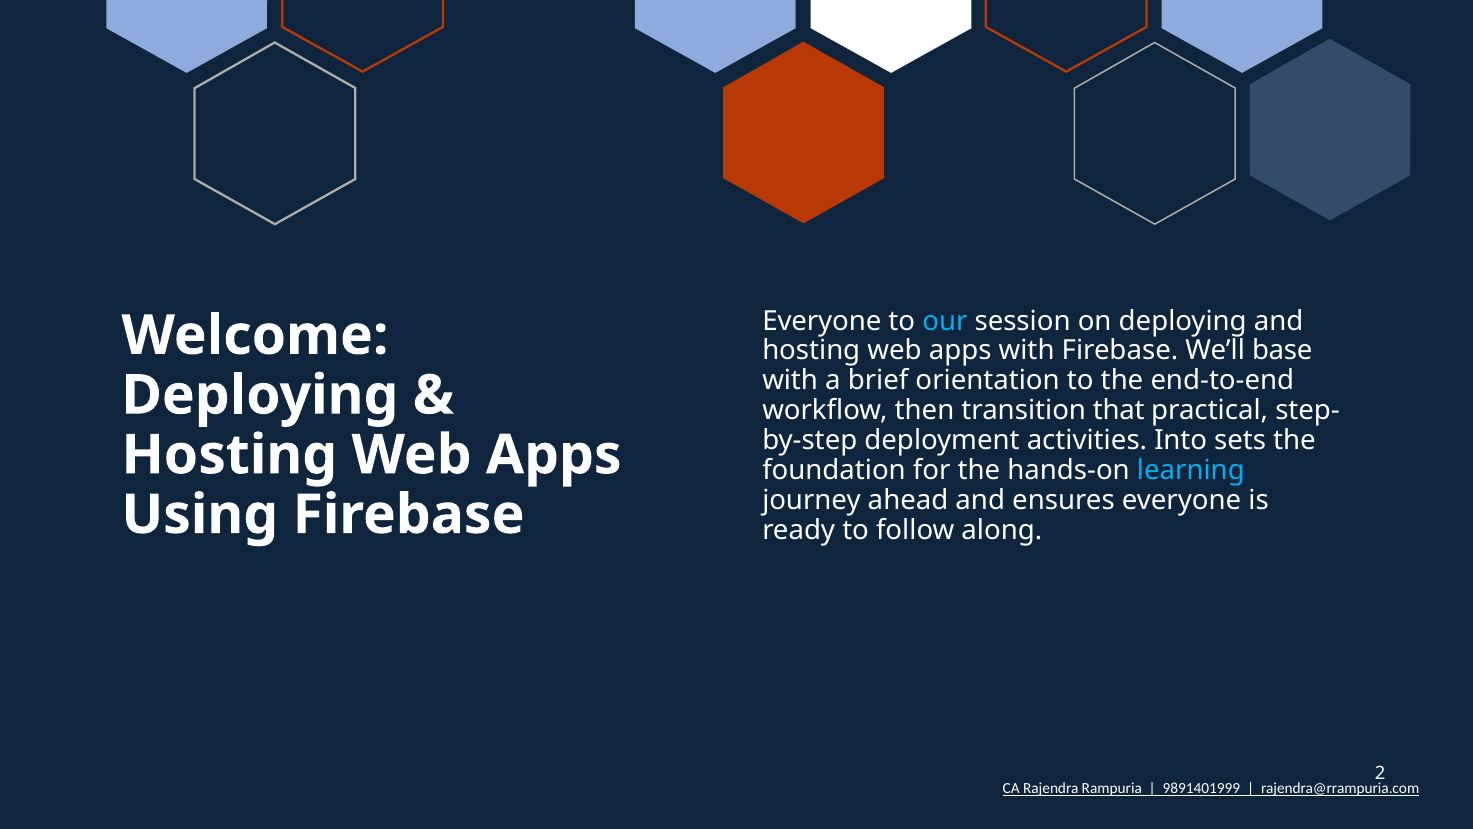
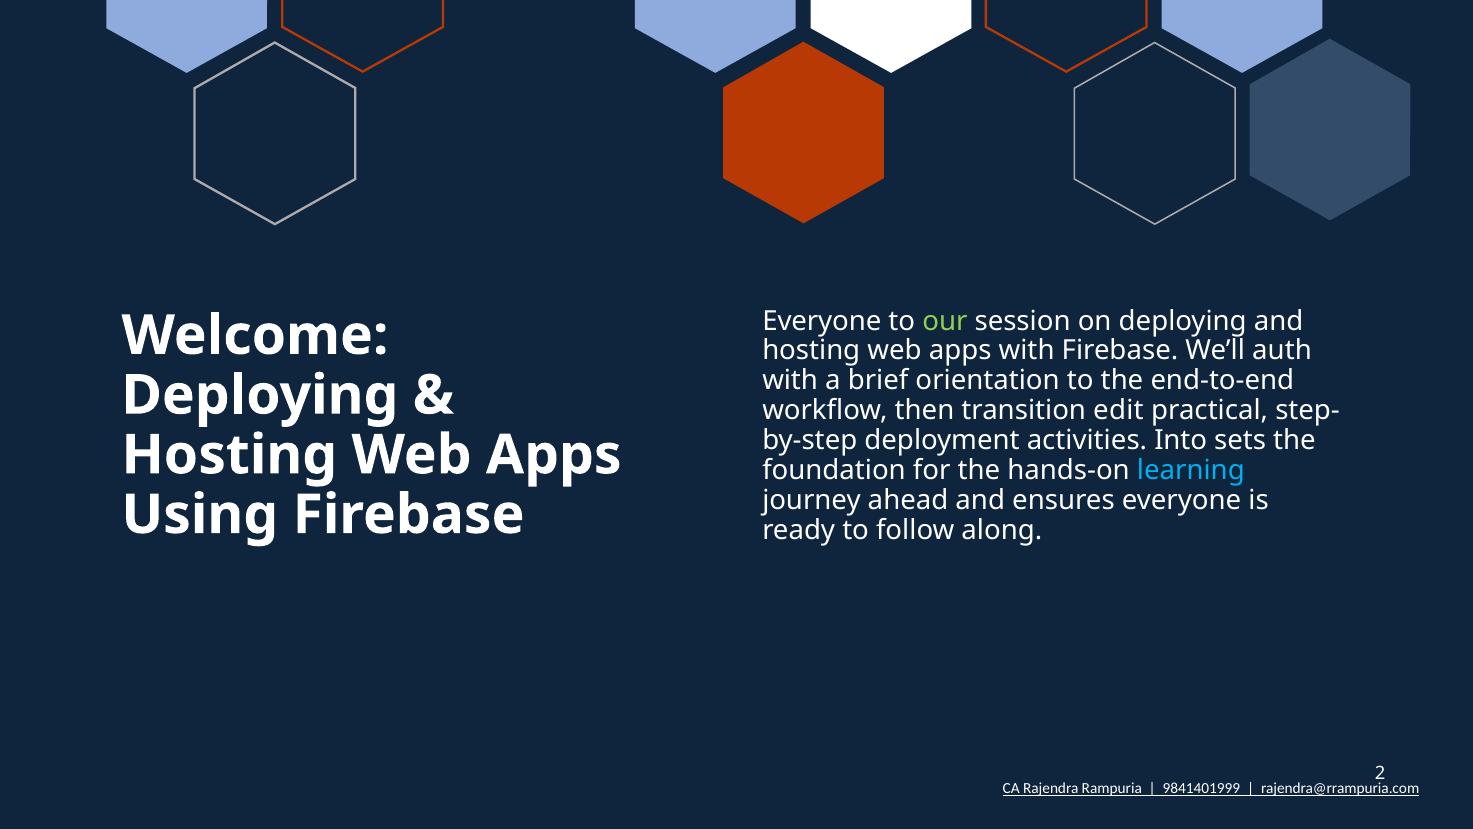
our colour: light blue -> light green (945, 321)
base: base -> auth (1282, 351)
that: that -> edit (1118, 410)
9891401999: 9891401999 -> 9841401999 (1201, 788)
